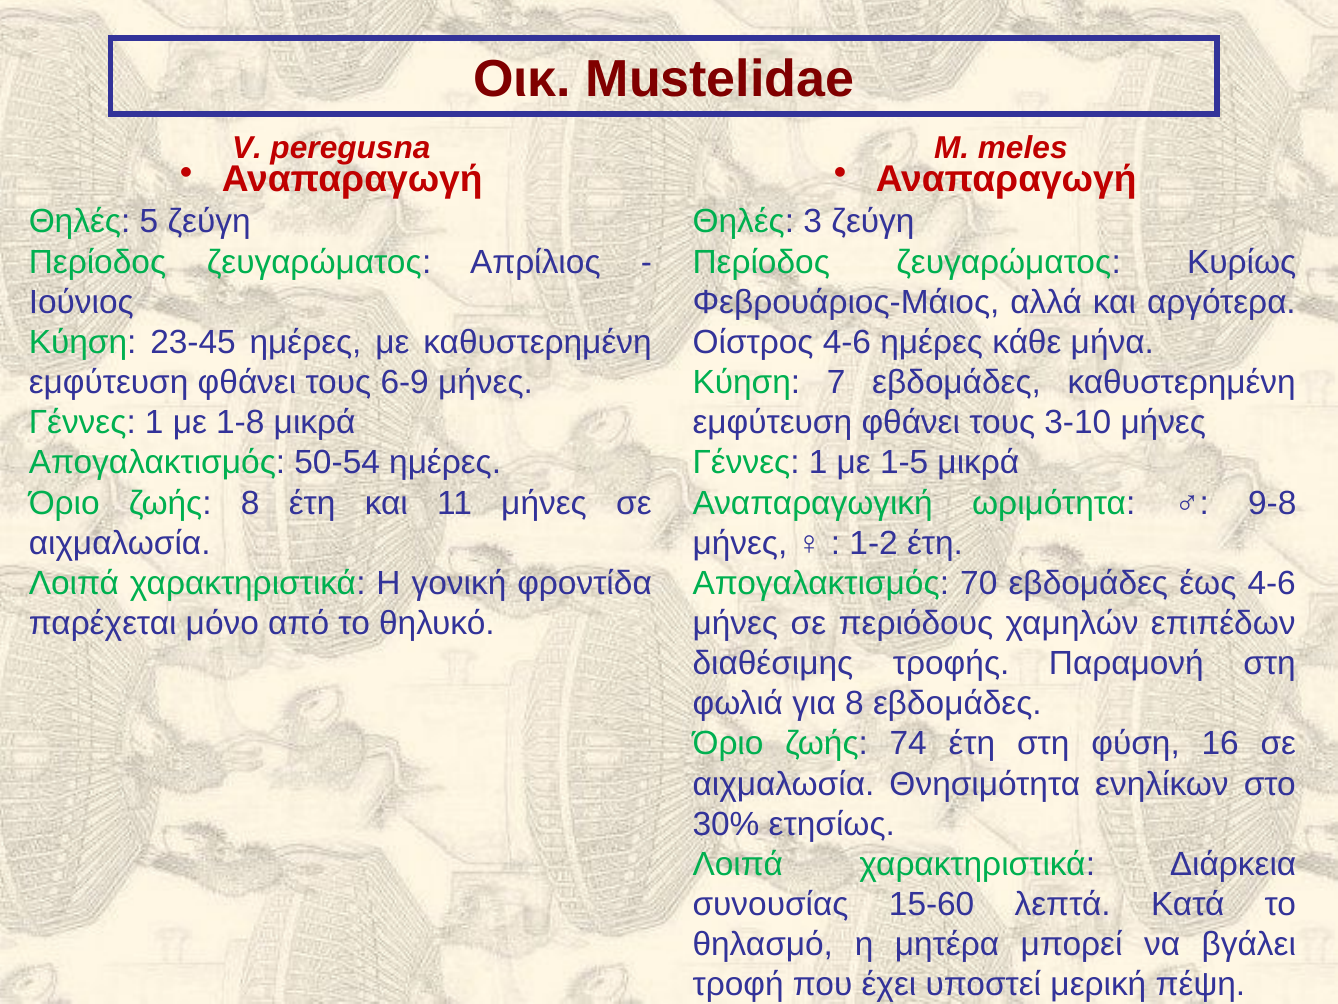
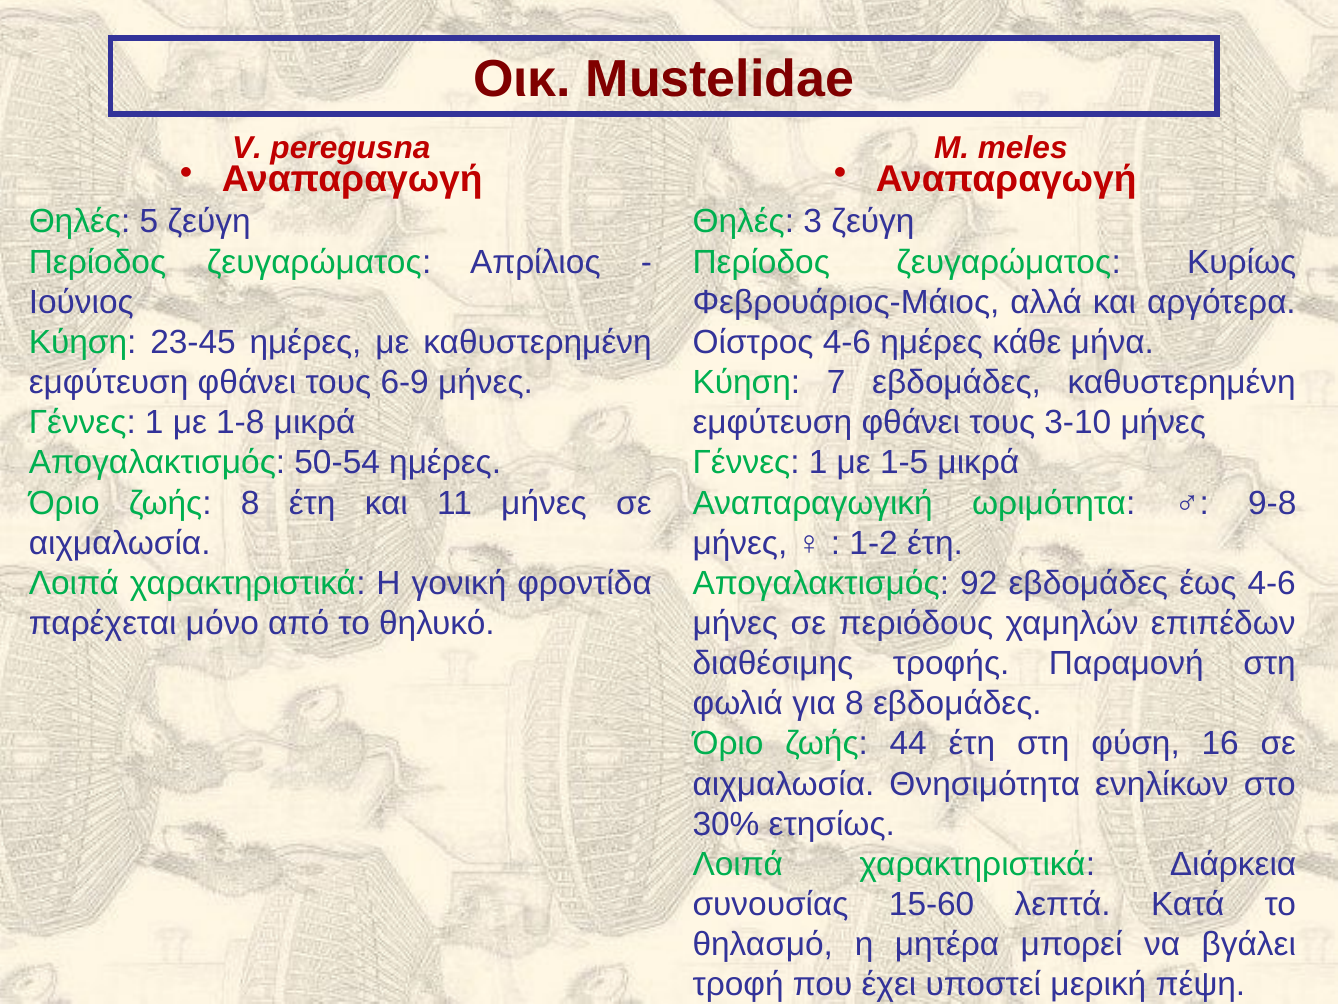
70: 70 -> 92 (979, 583)
74: 74 -> 44 (908, 744)
